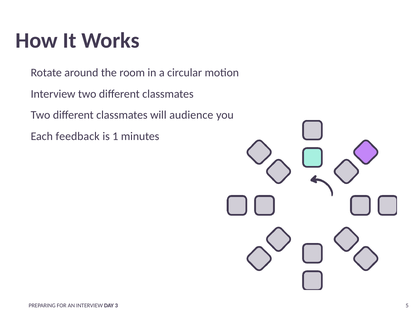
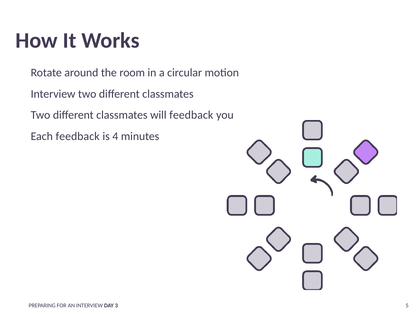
will audience: audience -> feedback (191, 115)
1: 1 -> 4 (115, 136)
